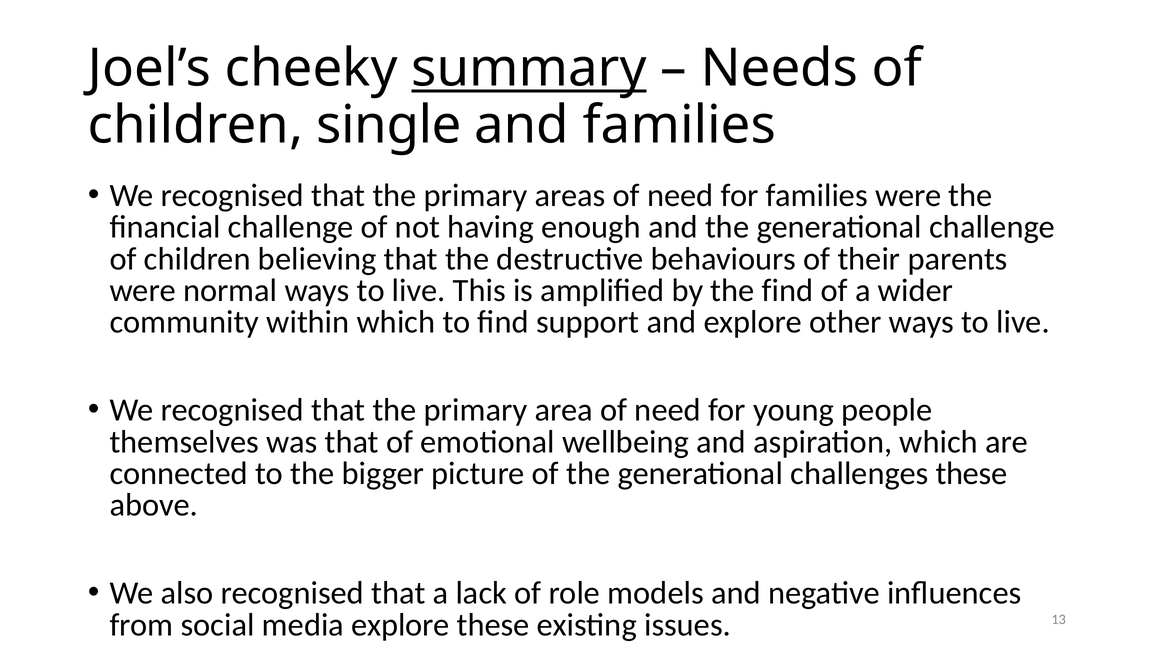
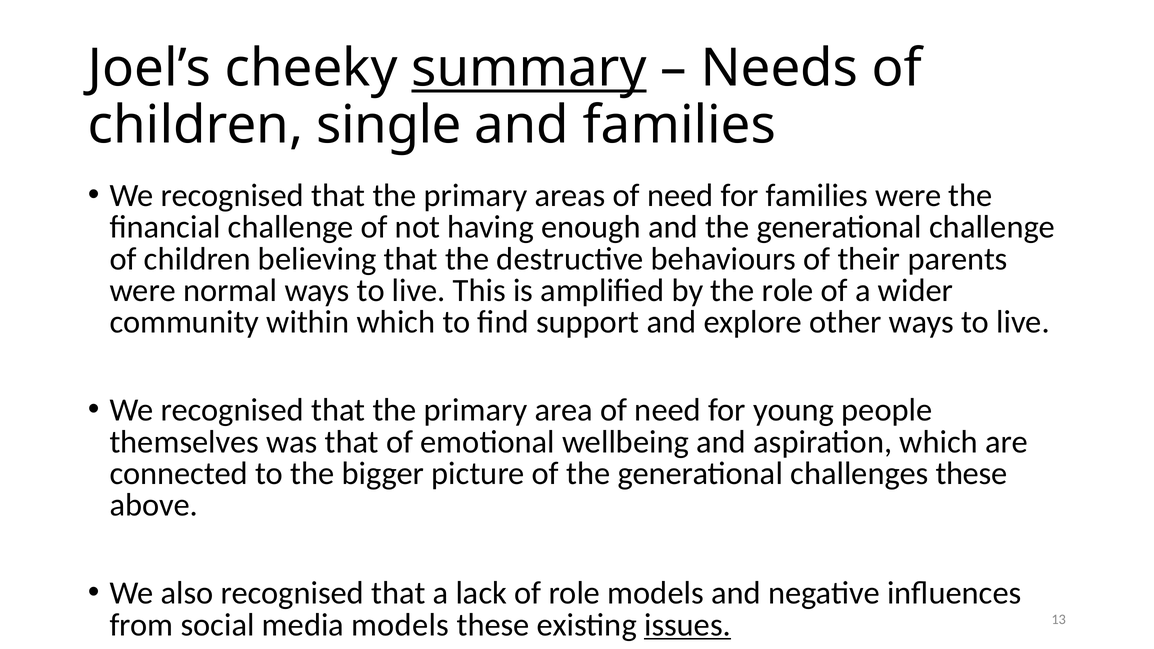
the find: find -> role (788, 290)
media explore: explore -> models (400, 625)
issues underline: none -> present (688, 625)
